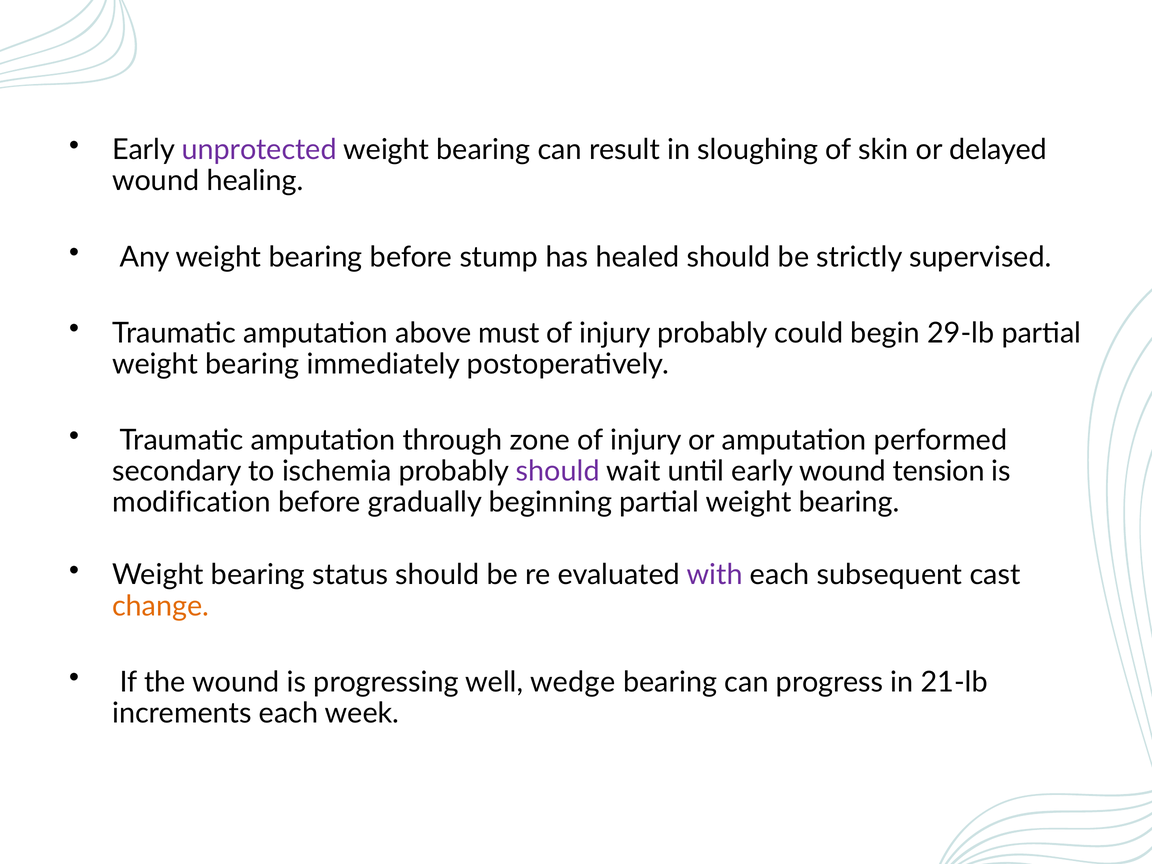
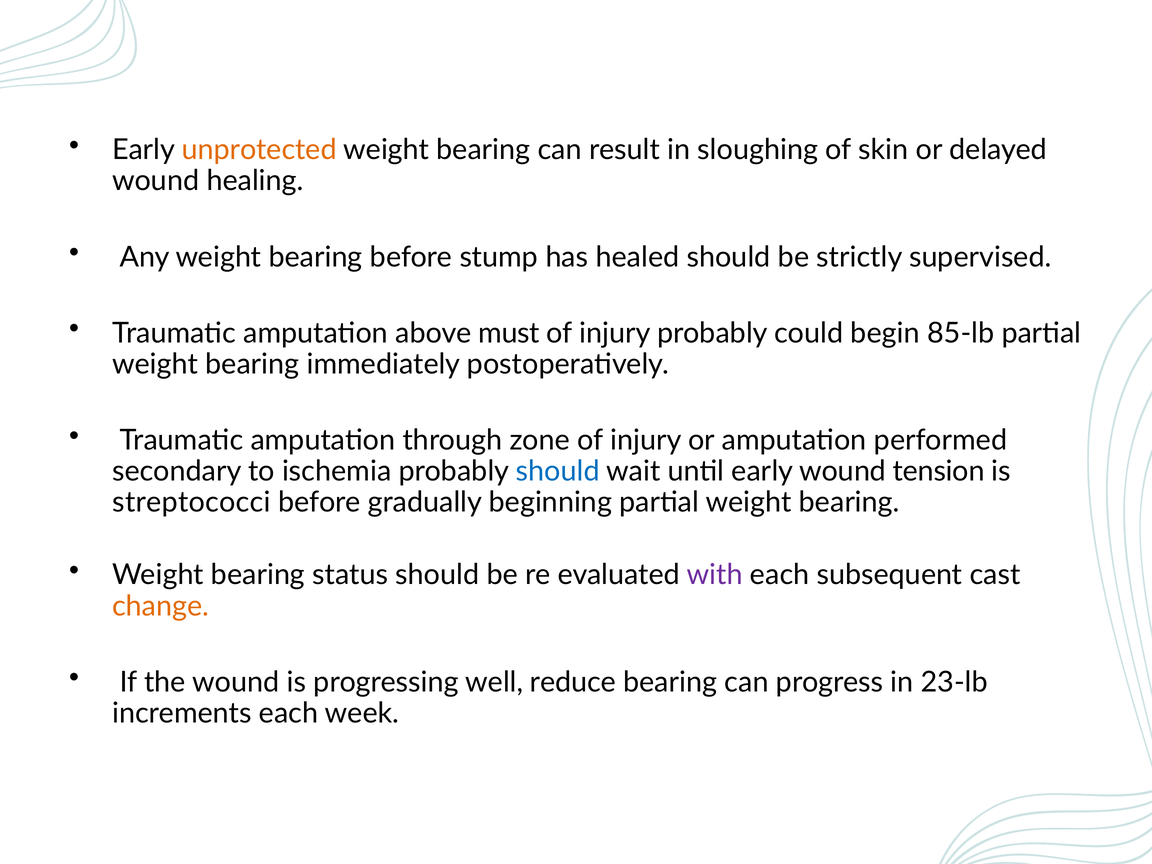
unprotected colour: purple -> orange (259, 150)
29-lb: 29-lb -> 85-lb (961, 333)
should colour: purple -> blue (558, 471)
modification: modification -> streptococci (191, 502)
wedge: wedge -> reduce (573, 682)
21-lb: 21-lb -> 23-lb (954, 682)
